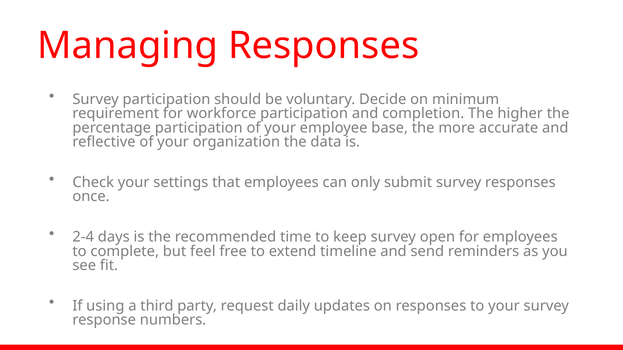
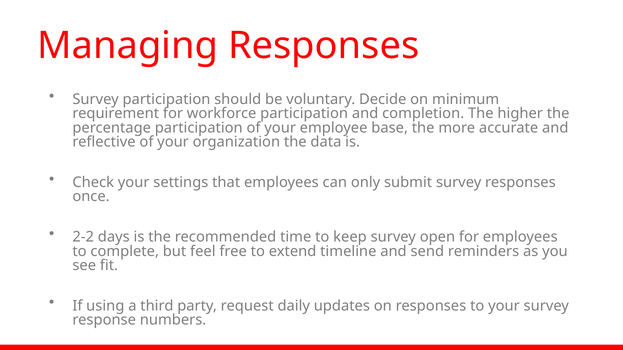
2-4: 2-4 -> 2-2 (83, 237)
